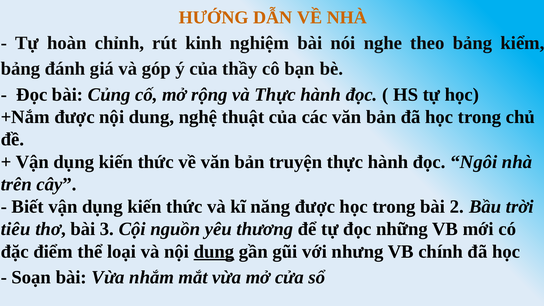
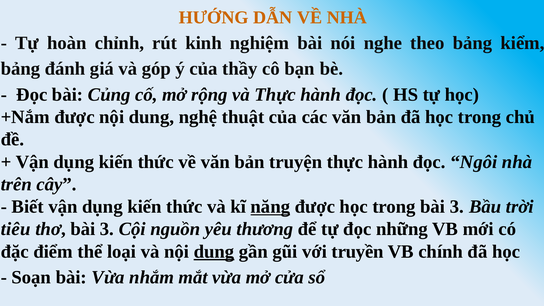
năng underline: none -> present (270, 207)
trong bài 2: 2 -> 3 (457, 207)
nhưng: nhưng -> truyền (358, 252)
